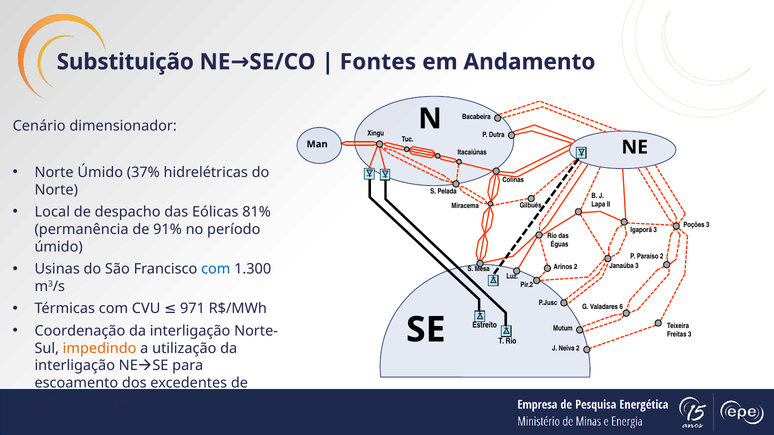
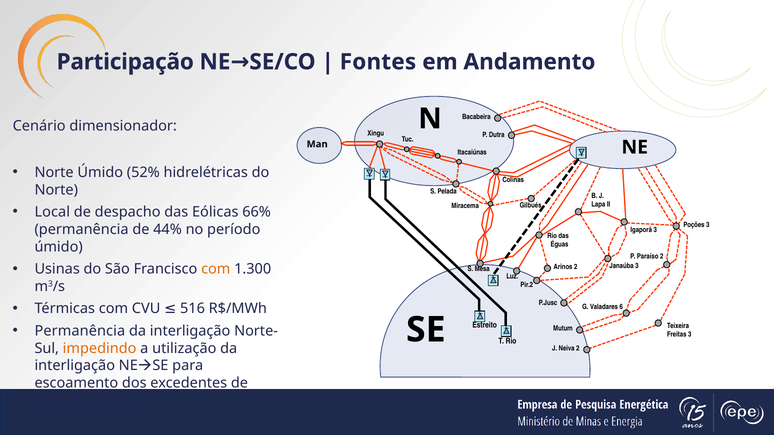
Substituição: Substituição -> Participação (125, 62)
37%: 37% -> 52% (143, 172)
81%: 81% -> 66% (257, 212)
91%: 91% -> 44% (168, 230)
com colour: blue -> orange (216, 269)
971: 971 -> 516 (192, 309)
Coordenação: Coordenação -> Permanência (80, 331)
